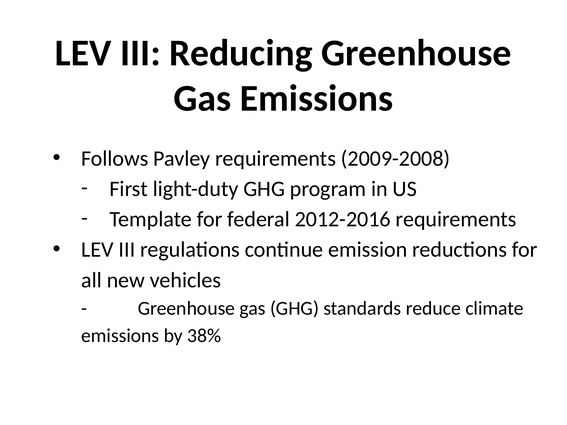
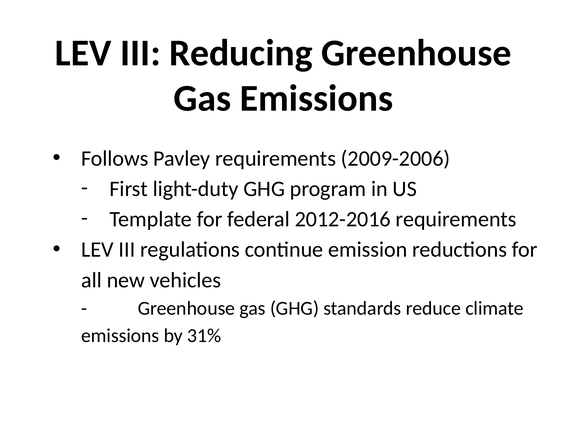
2009-2008: 2009-2008 -> 2009-2006 (396, 159)
38%: 38% -> 31% (204, 336)
